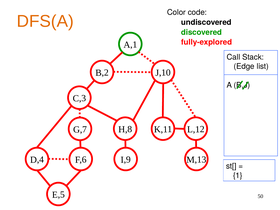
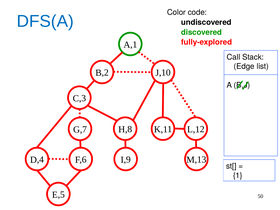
DFS(A colour: orange -> blue (45, 21)
